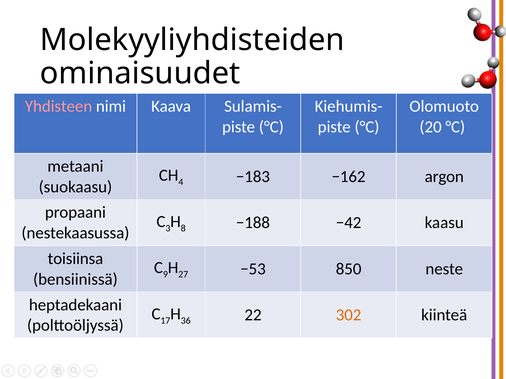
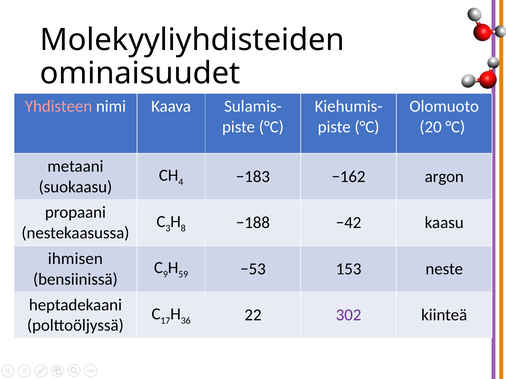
toisiinsa: toisiinsa -> ihmisen (75, 259)
27: 27 -> 59 (183, 275)
850: 850 -> 153 (349, 269)
302 colour: orange -> purple (349, 315)
